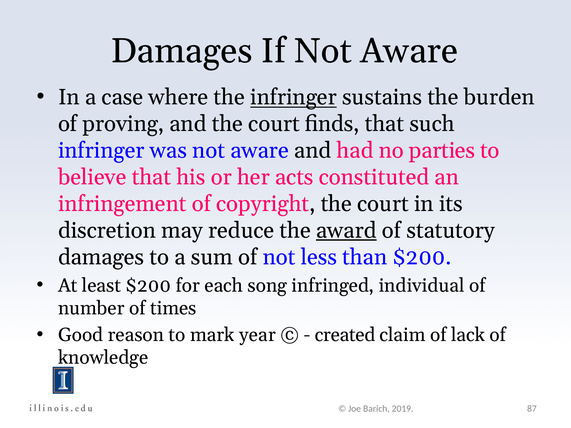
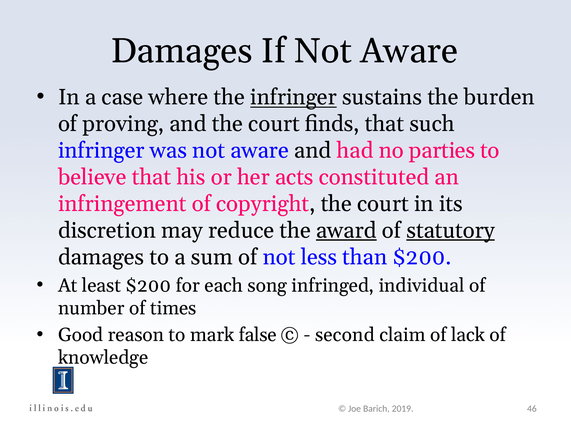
statutory underline: none -> present (451, 231)
year: year -> false (258, 335)
created: created -> second (345, 335)
87: 87 -> 46 (532, 409)
